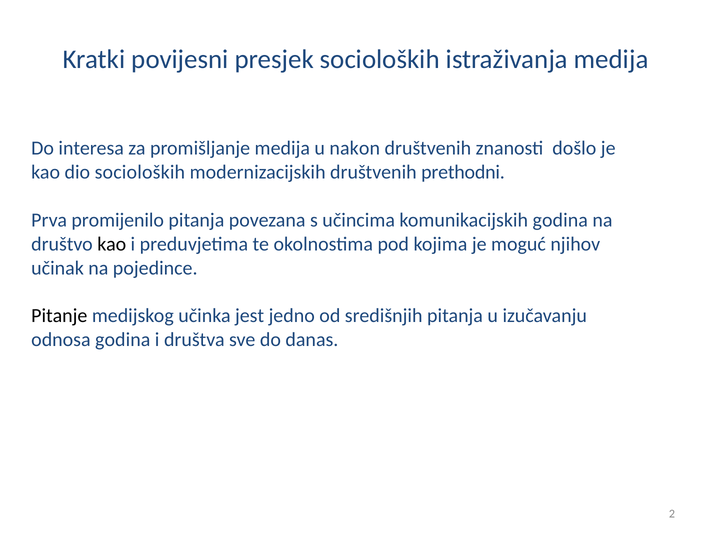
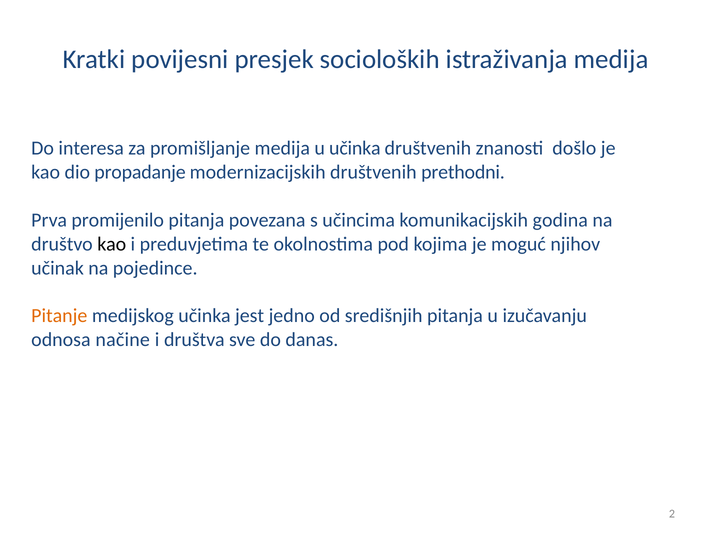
u nakon: nakon -> učinka (355, 149)
dio socioloških: socioloških -> propadanje (140, 172)
Pitanje colour: black -> orange (59, 316)
odnosa godina: godina -> načine (123, 340)
